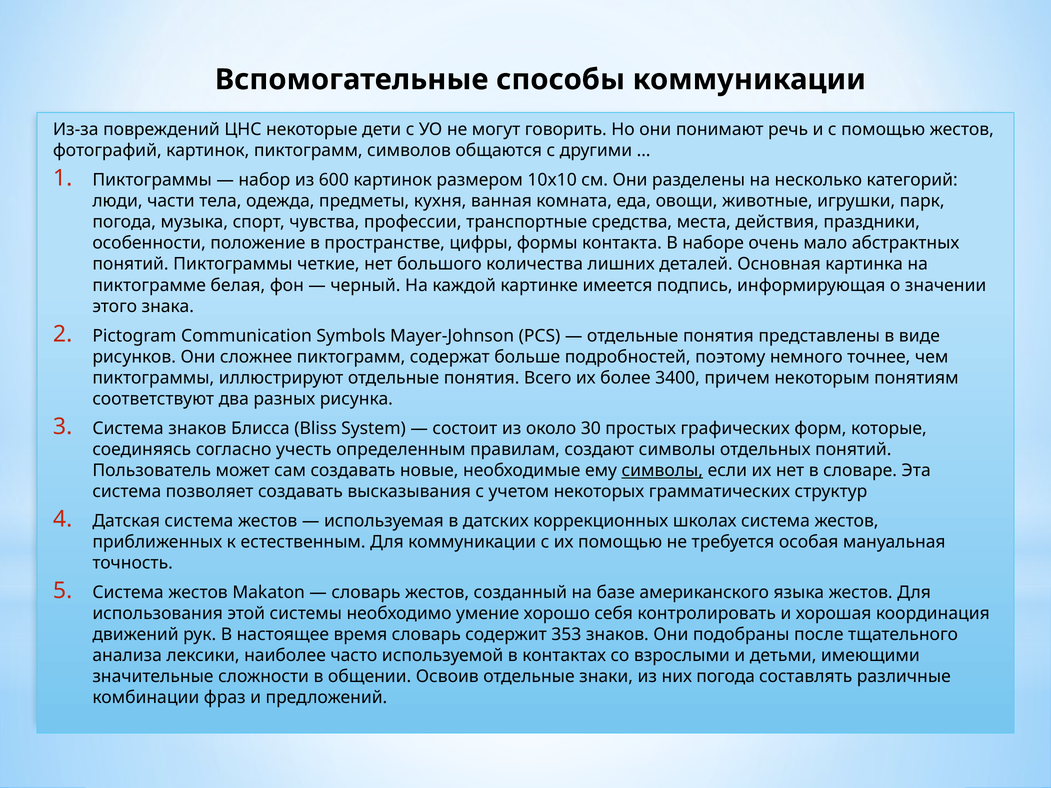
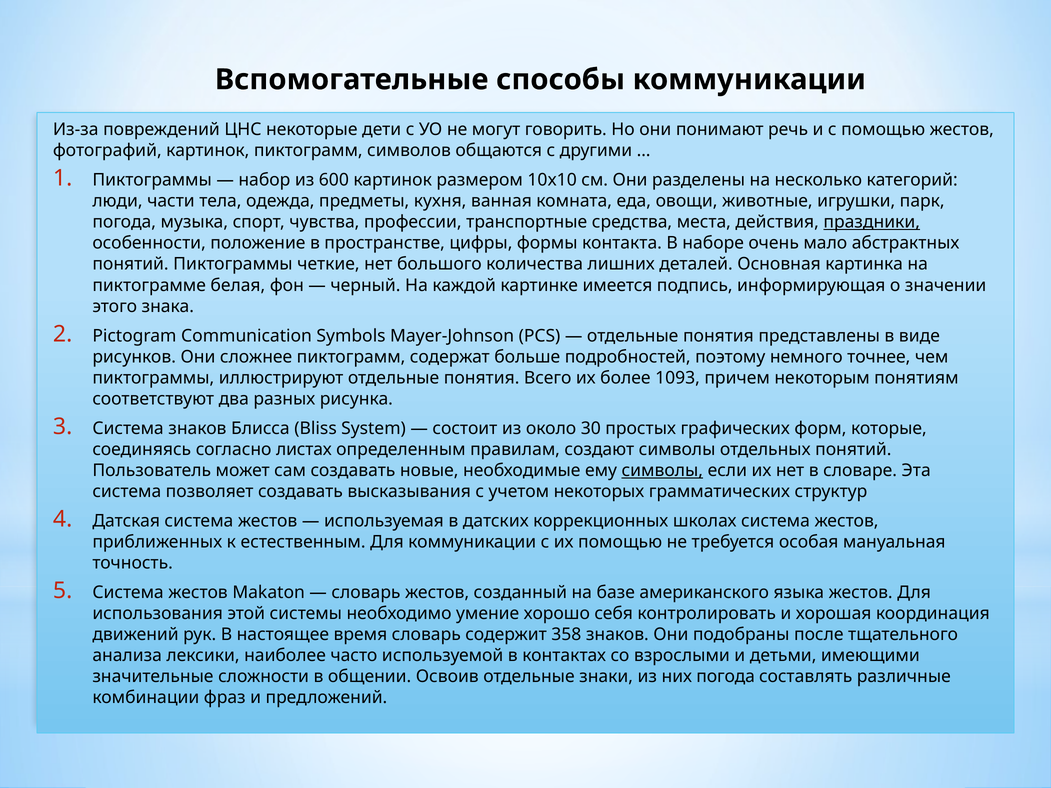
праздники underline: none -> present (872, 222)
3400: 3400 -> 1093 (678, 378)
учесть: учесть -> листах (304, 449)
353: 353 -> 358 (566, 635)
